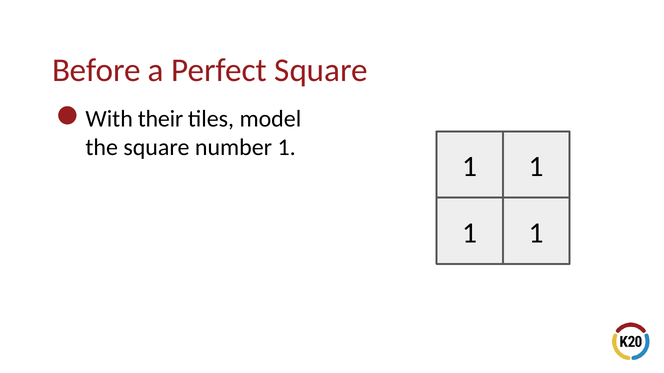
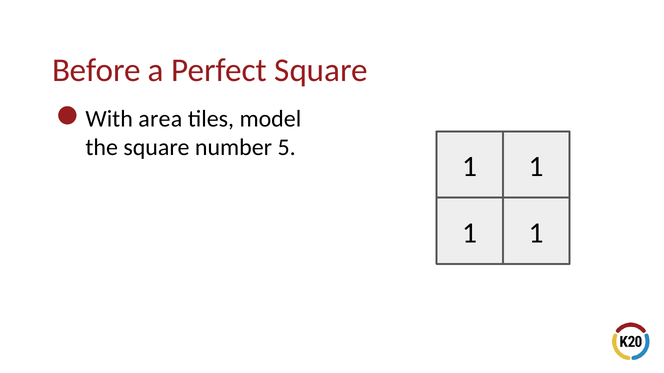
their: their -> area (160, 119)
number 1: 1 -> 5 (287, 148)
